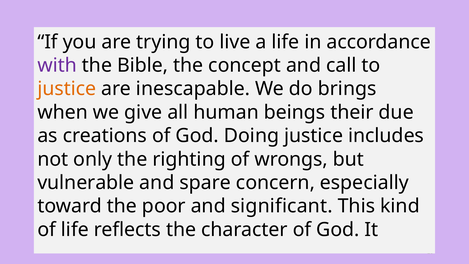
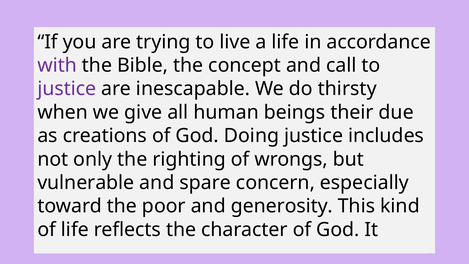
justice colour: orange -> purple (67, 89)
brings: brings -> thirsty (347, 89)
significant: significant -> generosity (282, 206)
